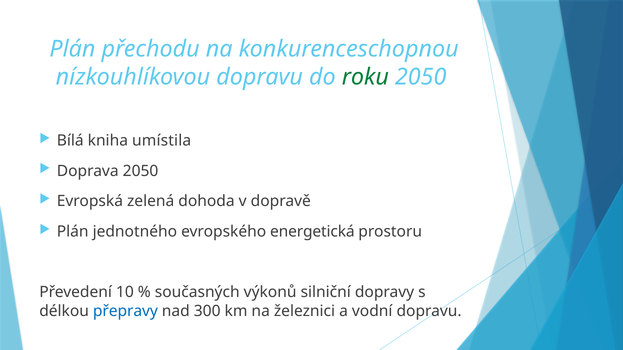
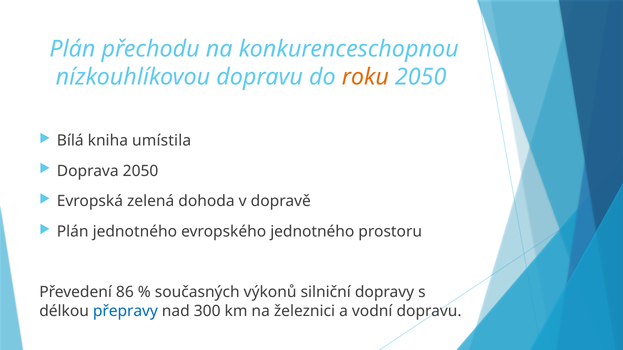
roku colour: green -> orange (365, 77)
evropského energetická: energetická -> jednotného (312, 232)
10: 10 -> 86 (125, 293)
